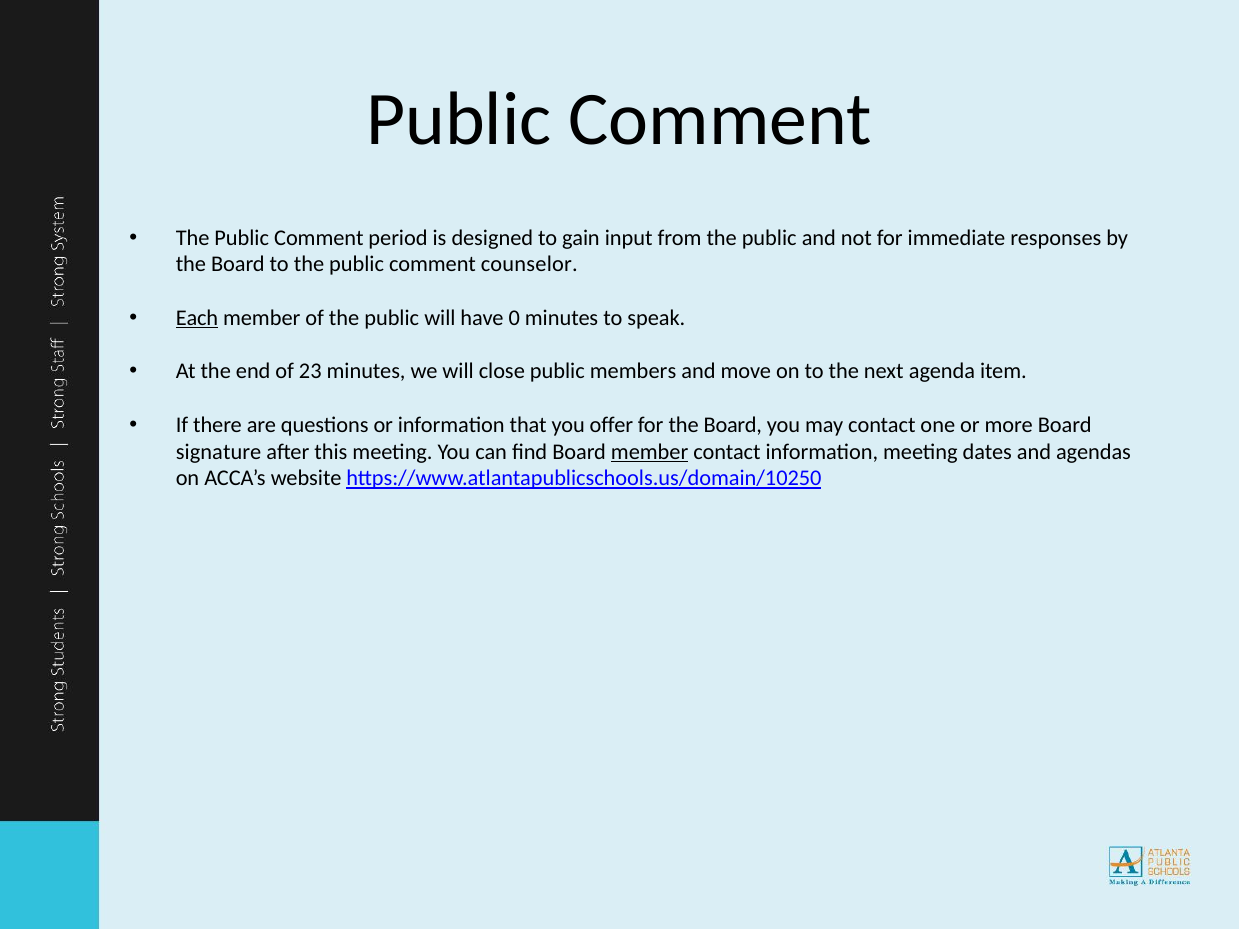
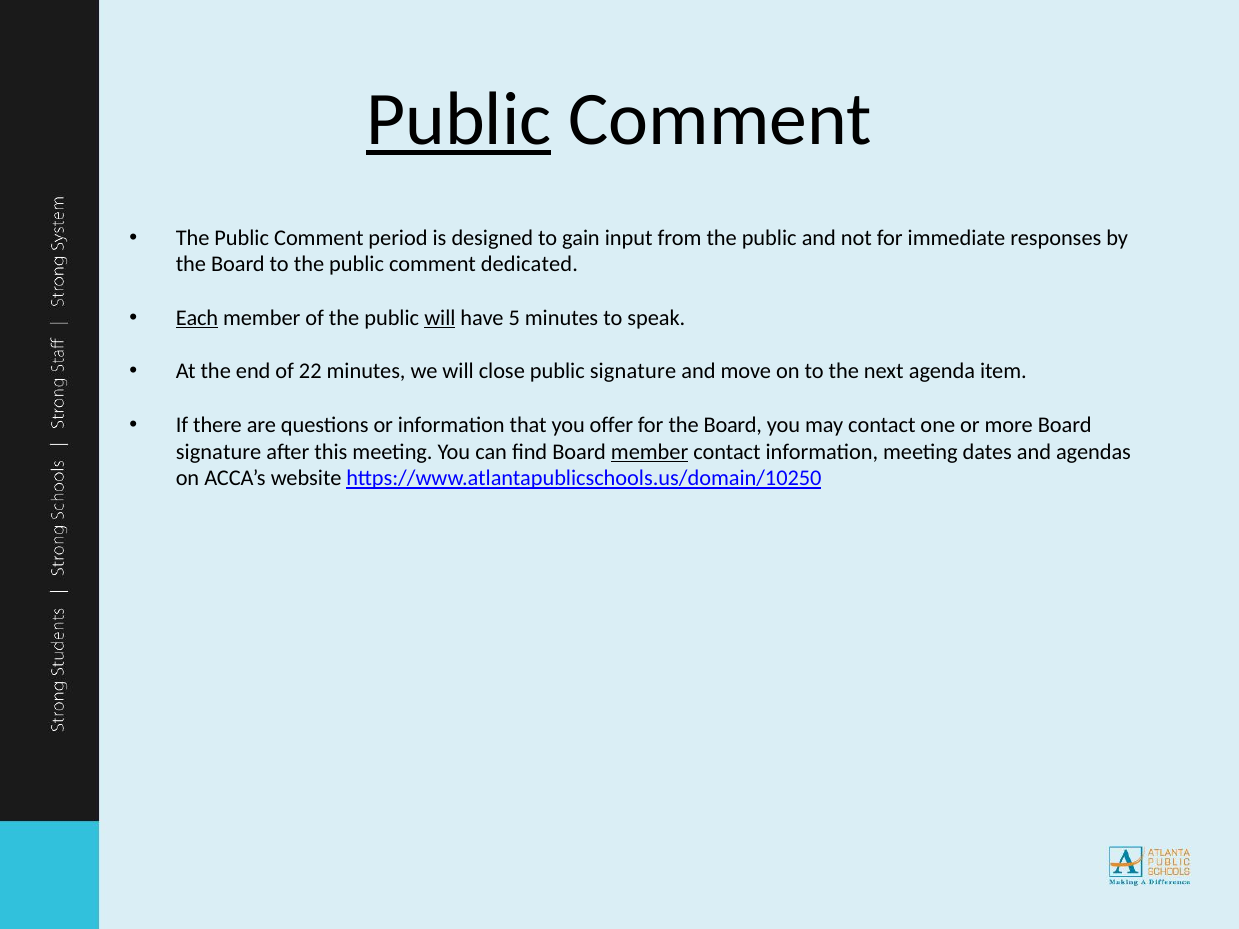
Public underline: none -> present (459, 120)
counselor: counselor -> dedicated (529, 265)
will underline: none -> present (440, 318)
0: 0 -> 5 (514, 318)
23: 23 -> 22 (310, 372)
public members: members -> signature (633, 372)
